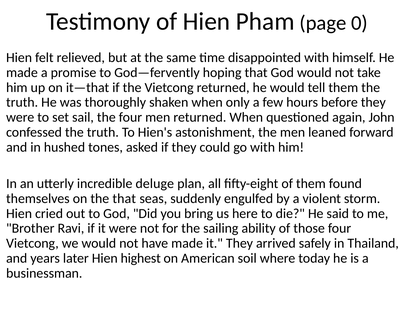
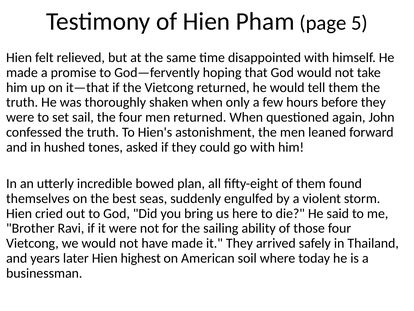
0: 0 -> 5 (359, 23)
deluge: deluge -> bowed (155, 183)
the that: that -> best (124, 198)
